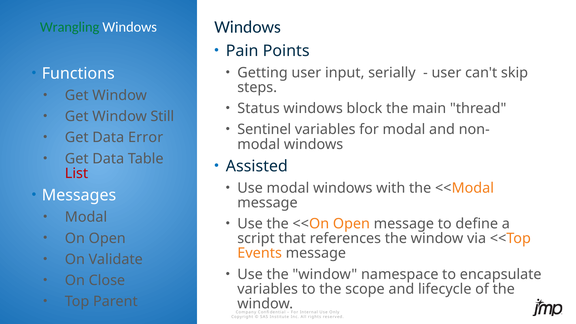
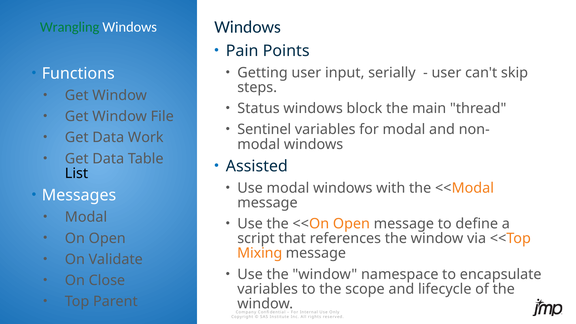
Still: Still -> File (162, 116)
Error: Error -> Work (146, 138)
List colour: red -> black (76, 173)
Events: Events -> Mixing (260, 253)
